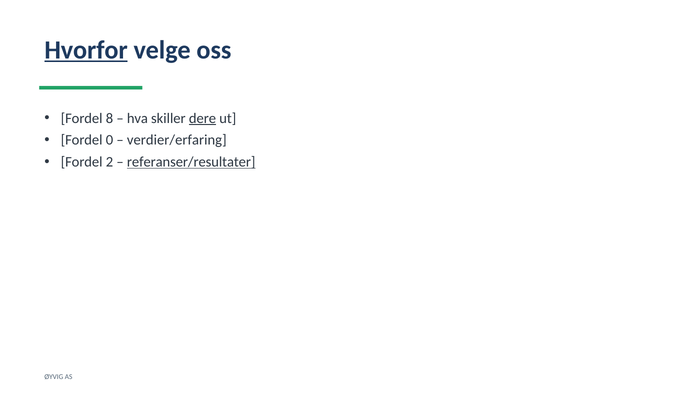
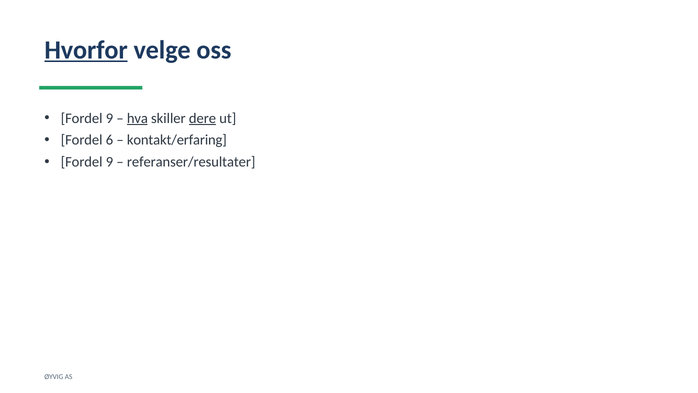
8: 8 -> 9 (109, 118)
hva underline: none -> present (137, 118)
0: 0 -> 6 (109, 140)
verdier/erfaring: verdier/erfaring -> kontakt/erfaring (177, 140)
2: 2 -> 9 (109, 162)
referanser/resultater underline: present -> none (191, 162)
